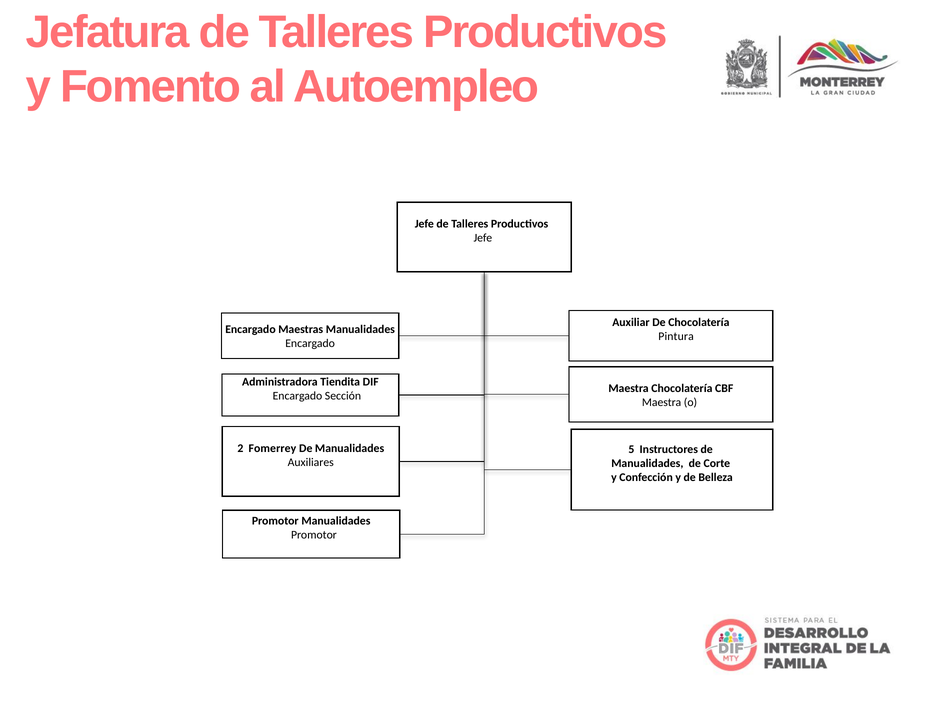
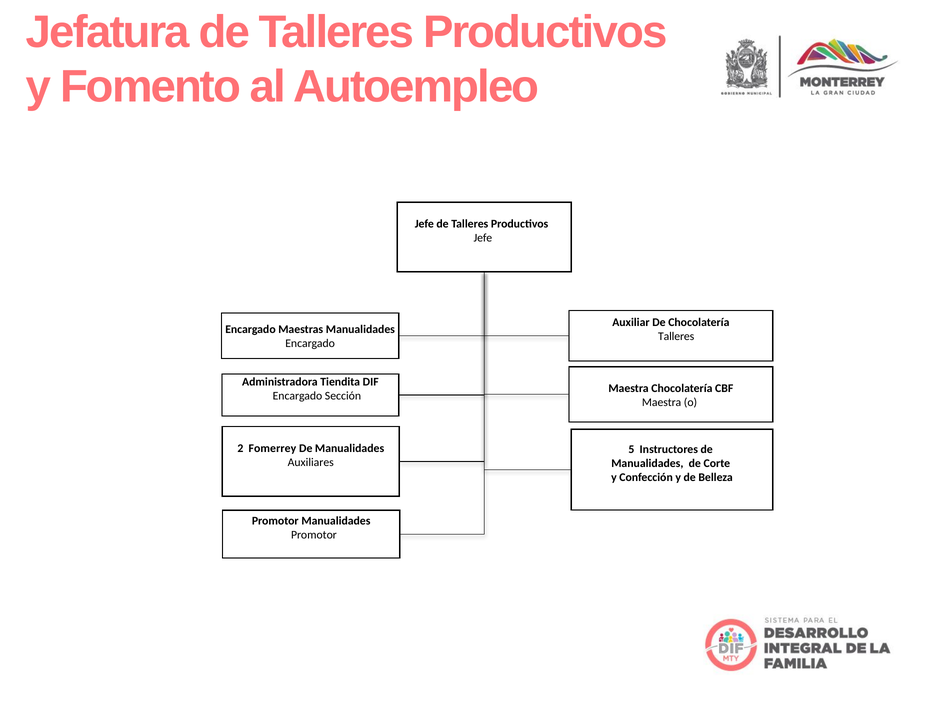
Pintura: Pintura -> Talleres (676, 337)
